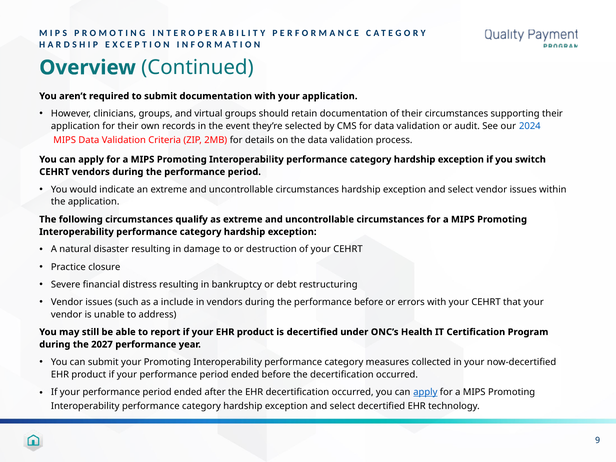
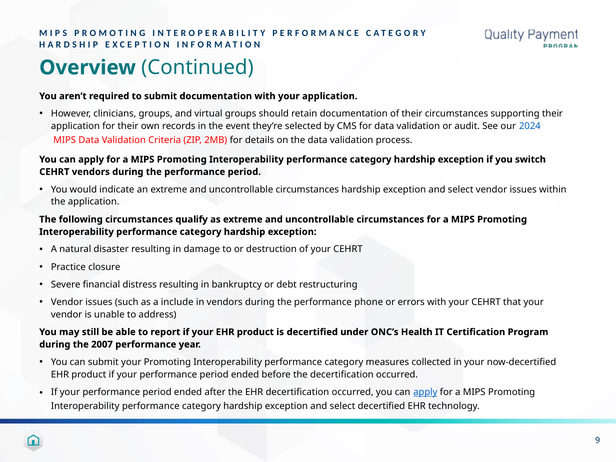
performance before: before -> phone (369, 302)
2027: 2027 -> 2007 (102, 344)
